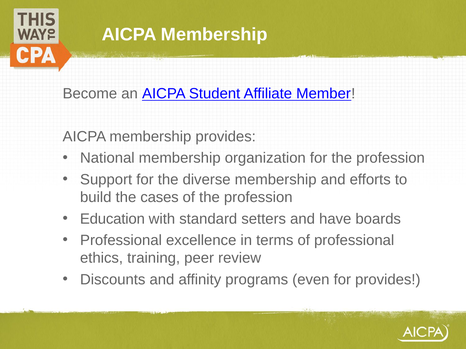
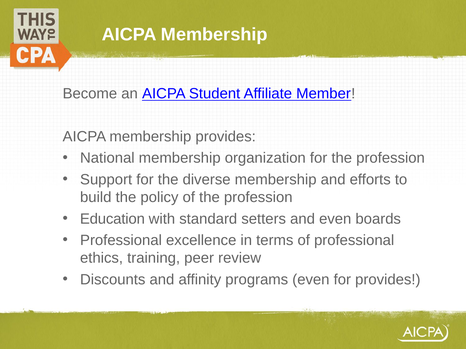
cases: cases -> policy (159, 198)
and have: have -> even (335, 219)
